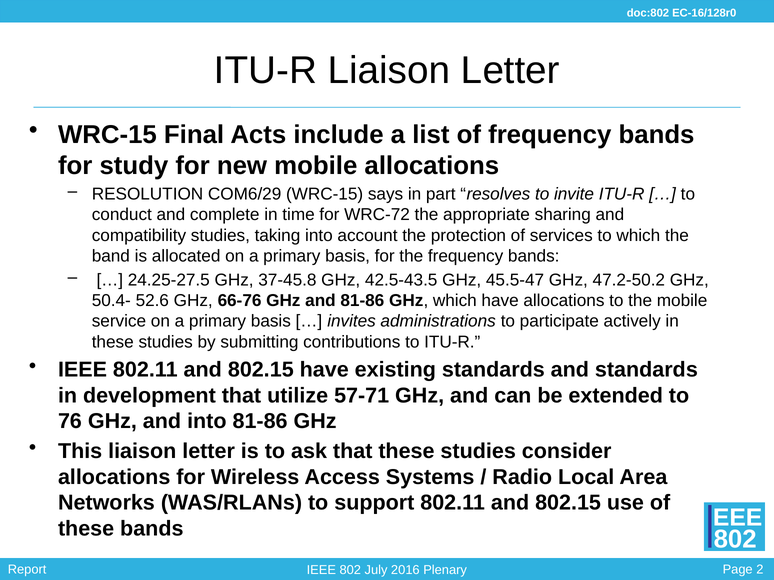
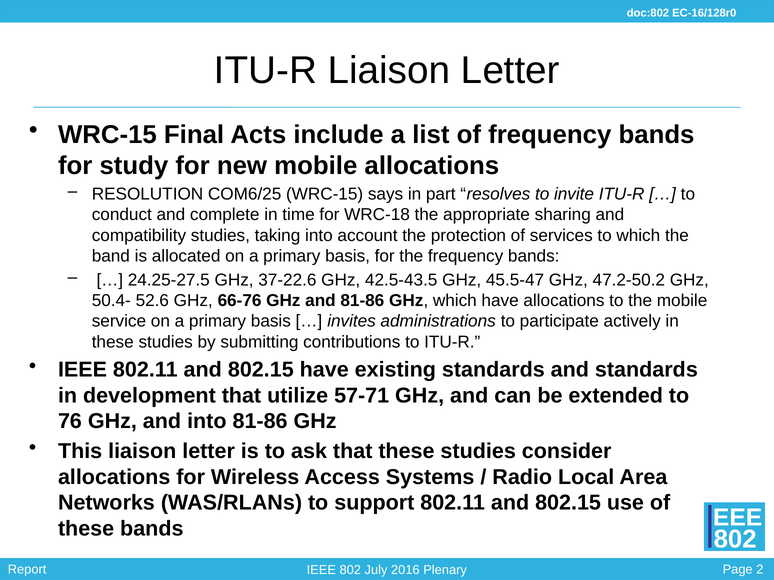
COM6/29: COM6/29 -> COM6/25 (245, 194)
WRC-72: WRC-72 -> WRC-18 (377, 215)
37-45.8: 37-45.8 -> 37-22.6 (287, 280)
